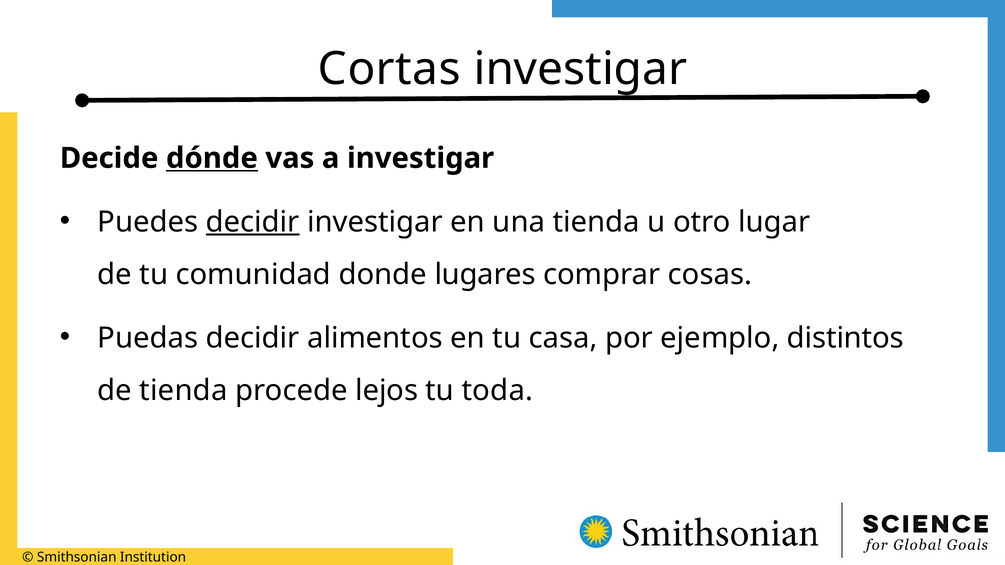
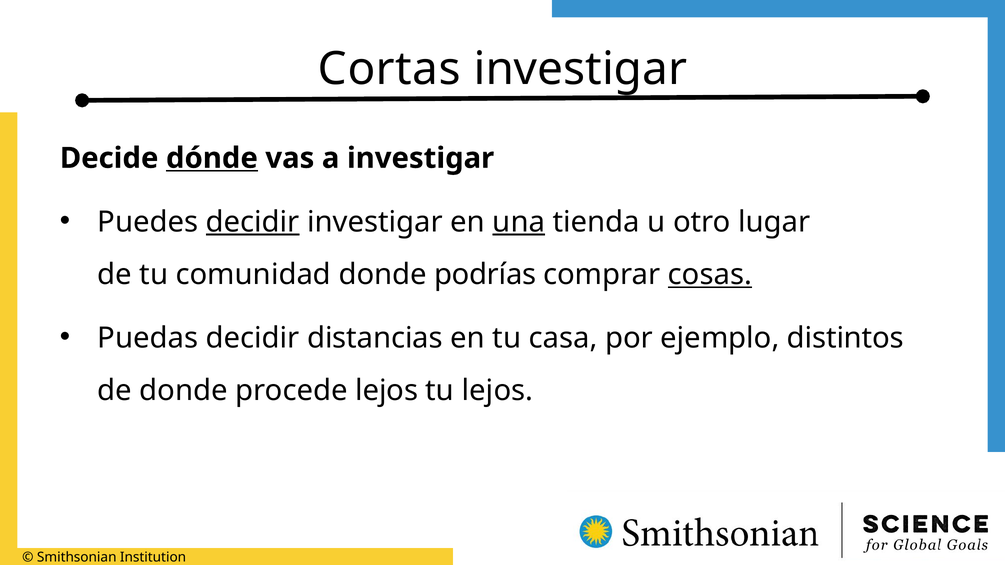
una underline: none -> present (519, 222)
lugares: lugares -> podrías (485, 275)
cosas underline: none -> present (710, 275)
alimentos: alimentos -> distancias (375, 338)
de tienda: tienda -> donde (184, 391)
tu toda: toda -> lejos (497, 391)
